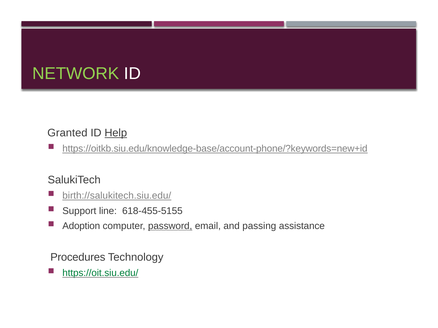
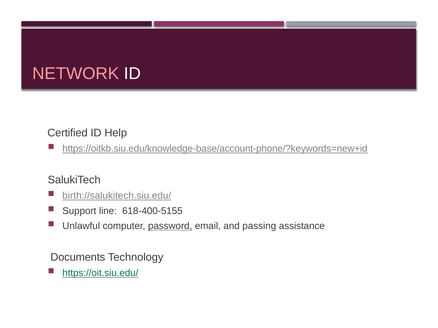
NETWORK colour: light green -> pink (76, 74)
Granted: Granted -> Certified (67, 133)
Help underline: present -> none (116, 133)
618-455-5155: 618-455-5155 -> 618-400-5155 (152, 211)
Adoption: Adoption -> Unlawful (81, 226)
Procedures: Procedures -> Documents (78, 258)
